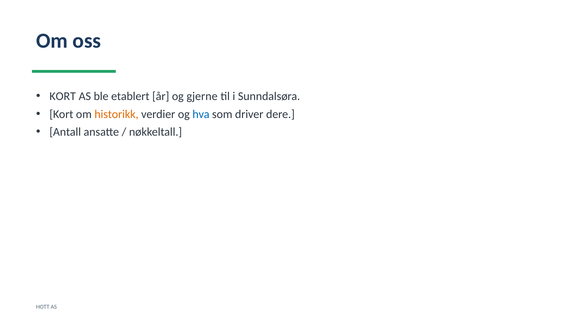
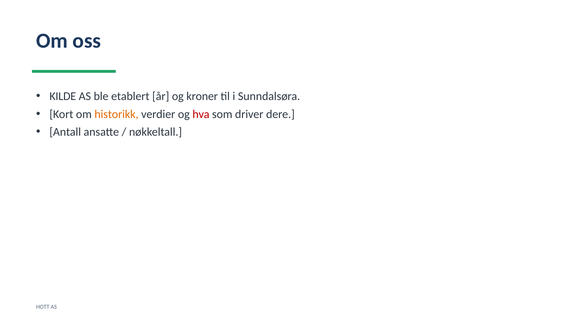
KORT: KORT -> KILDE (63, 96)
gjerne: gjerne -> kroner (202, 96)
hva colour: blue -> red (201, 114)
